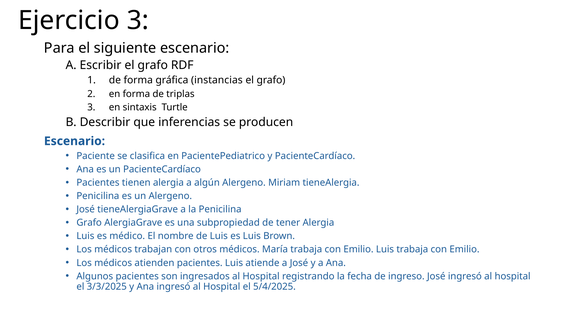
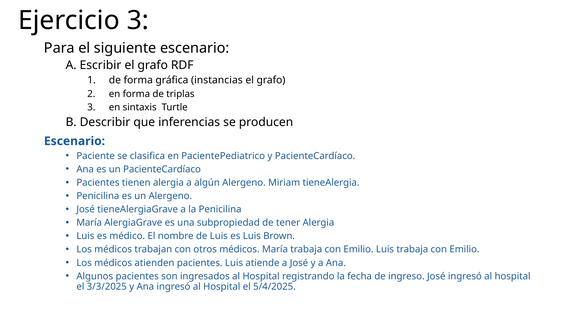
Grafo: Grafo -> María (89, 222)
